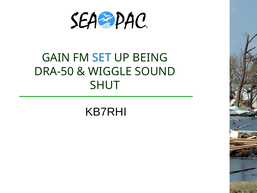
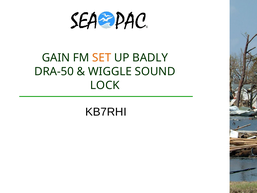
SET colour: blue -> orange (102, 58)
BEING: BEING -> BADLY (150, 58)
SHUT: SHUT -> LOCK (105, 85)
